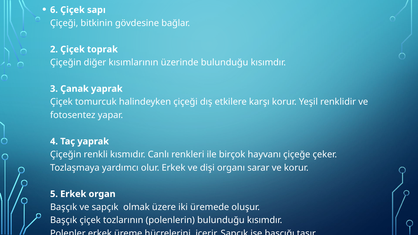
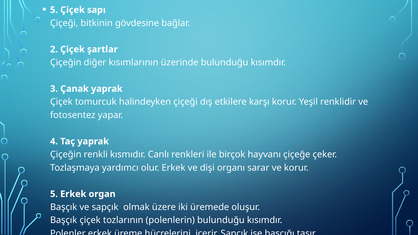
6: 6 -> 5 (54, 10)
toprak: toprak -> şartlar (102, 49)
